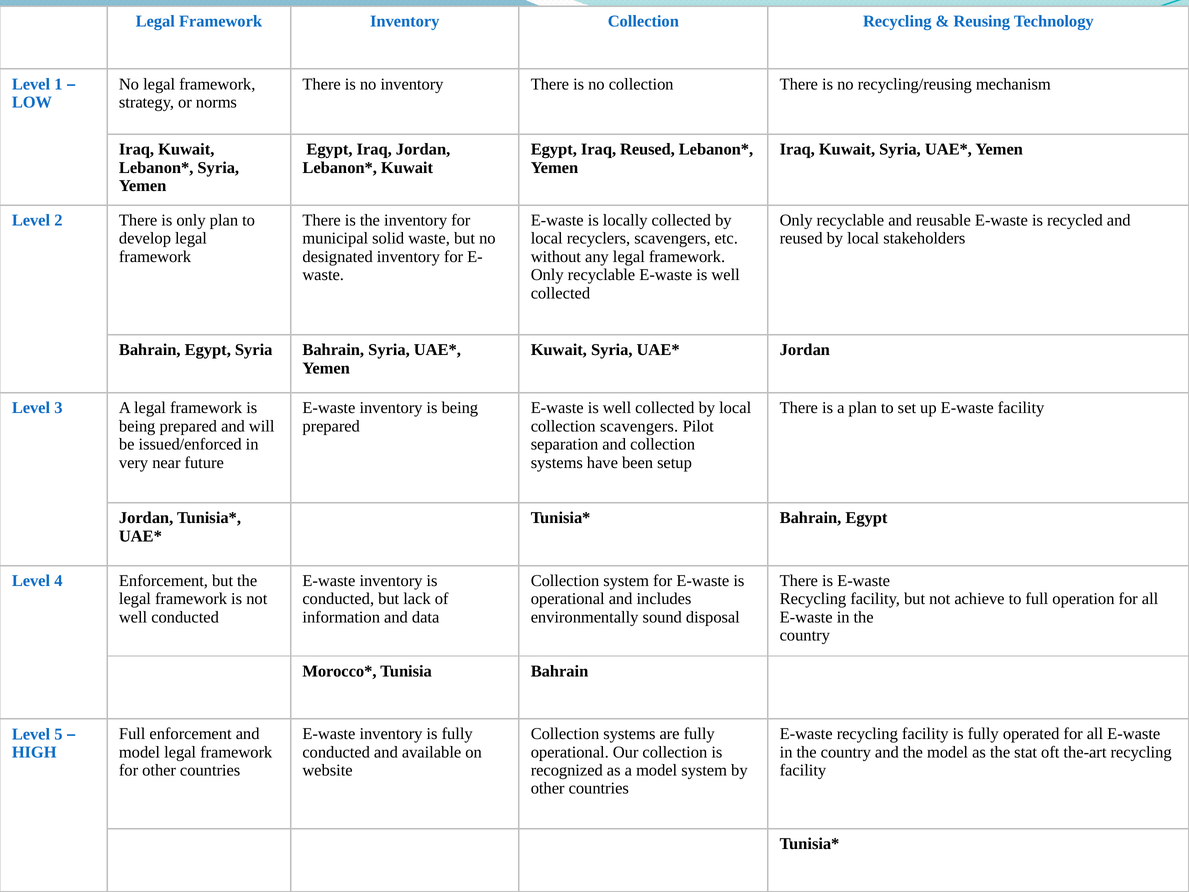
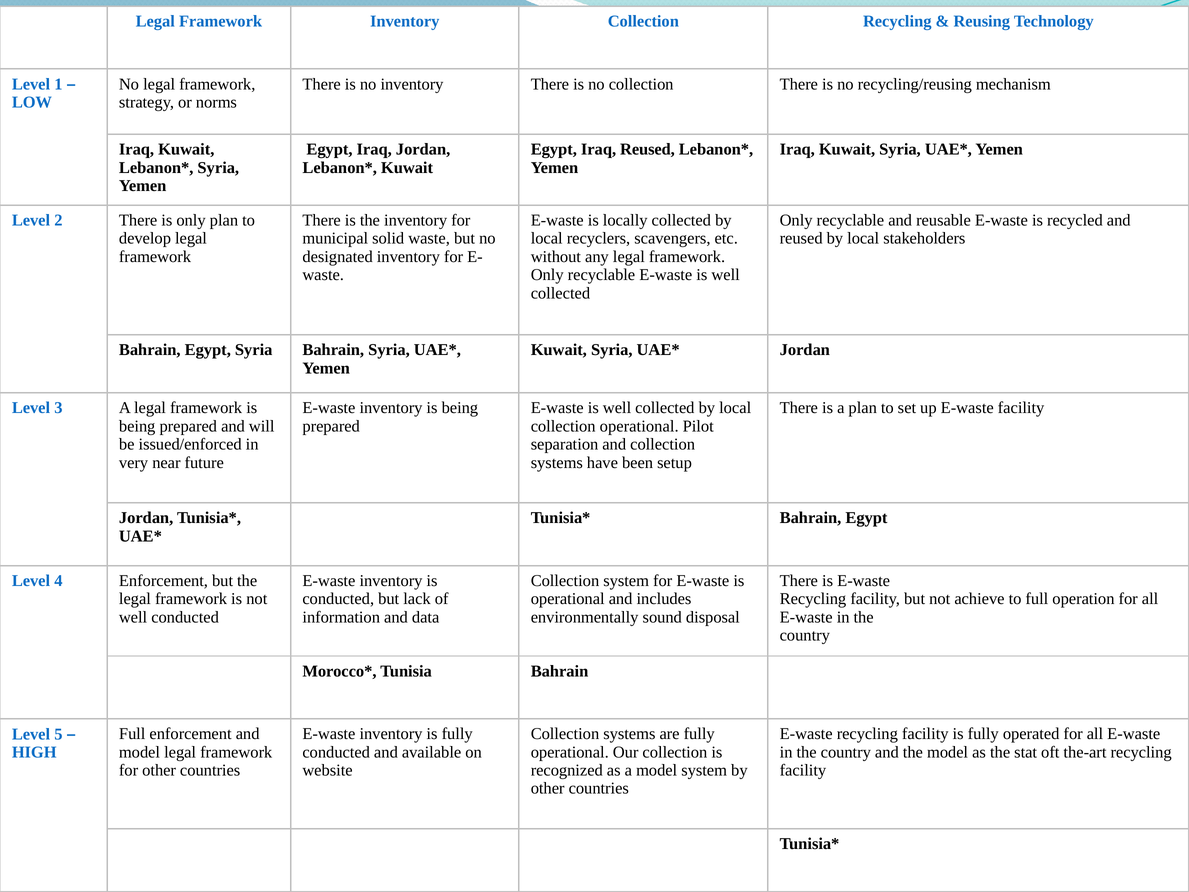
collection scavengers: scavengers -> operational (639, 426)
